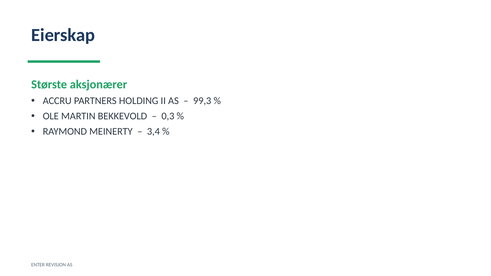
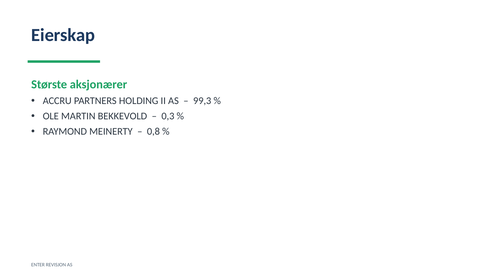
3,4: 3,4 -> 0,8 (153, 132)
